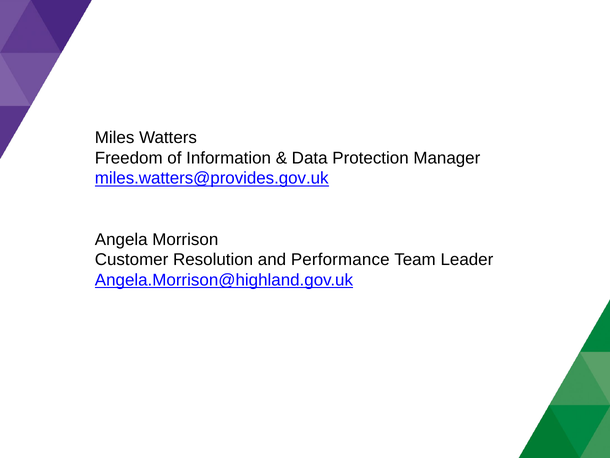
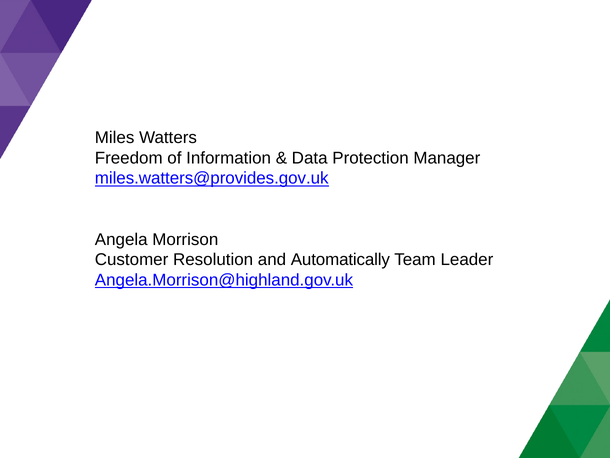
Performance: Performance -> Automatically (340, 259)
